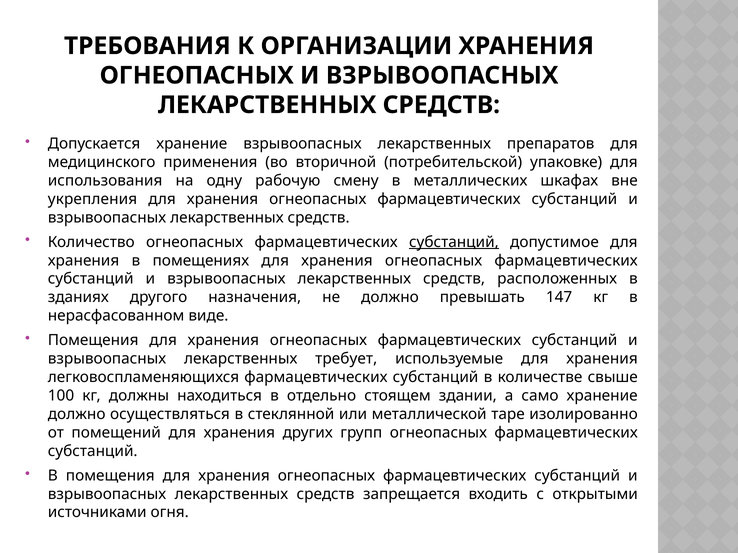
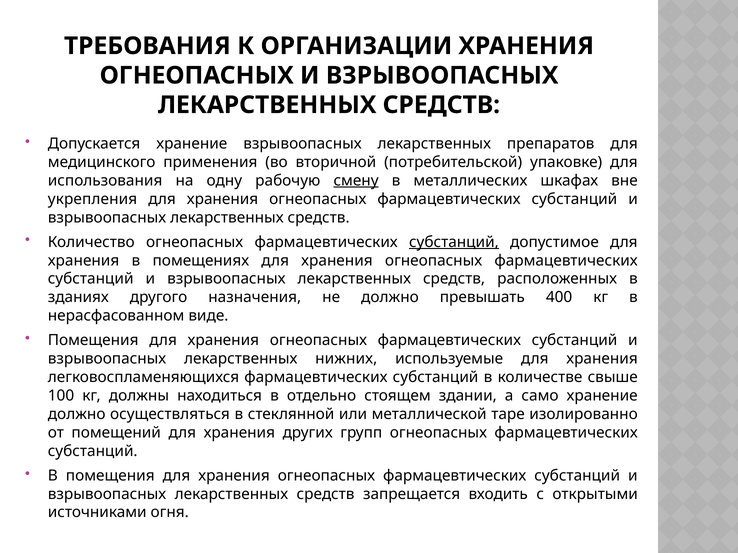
смену underline: none -> present (356, 181)
147: 147 -> 400 (559, 298)
требует: требует -> нижних (346, 359)
